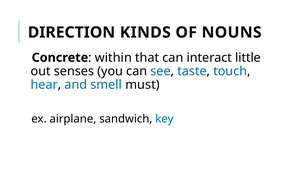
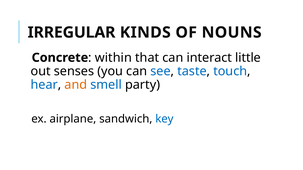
DIRECTION: DIRECTION -> IRREGULAR (71, 33)
and colour: blue -> orange (76, 85)
must: must -> party (143, 85)
